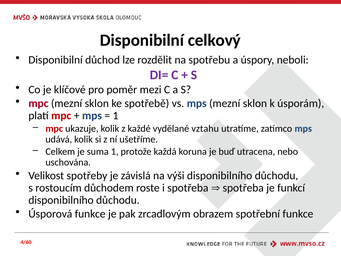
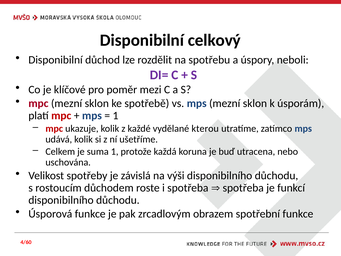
vztahu: vztahu -> kterou (205, 128)
